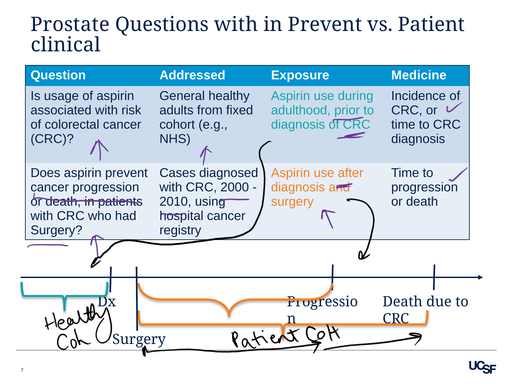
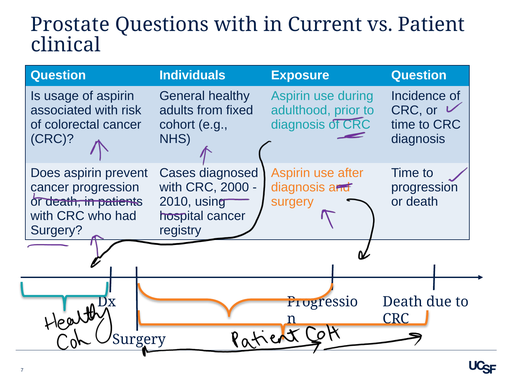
in Prevent: Prevent -> Current (325, 24)
Addressed: Addressed -> Individuals (192, 75)
Exposure Medicine: Medicine -> Question (419, 75)
